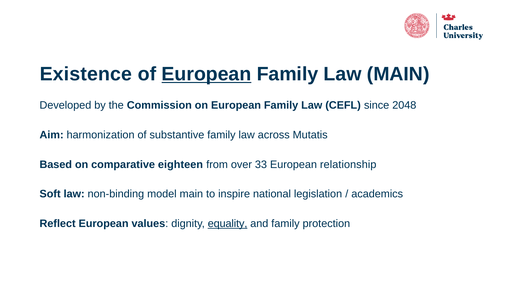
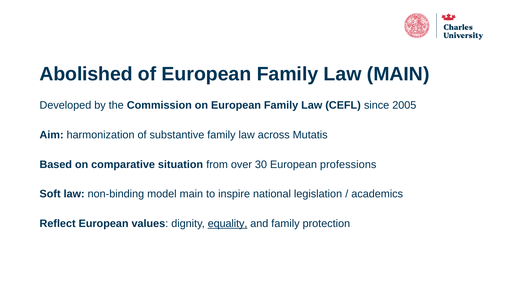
Existence: Existence -> Abolished (86, 74)
European underline: present -> none (206, 74)
2048: 2048 -> 2005 (404, 105)
eighteen: eighteen -> situation (181, 164)
33: 33 -> 30 (261, 164)
relationship: relationship -> professions (348, 164)
